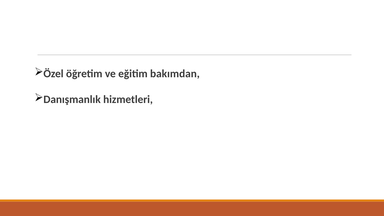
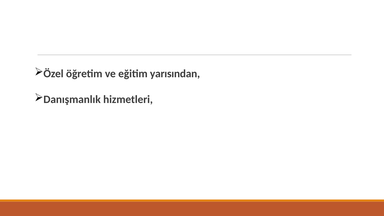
bakımdan: bakımdan -> yarısından (175, 74)
